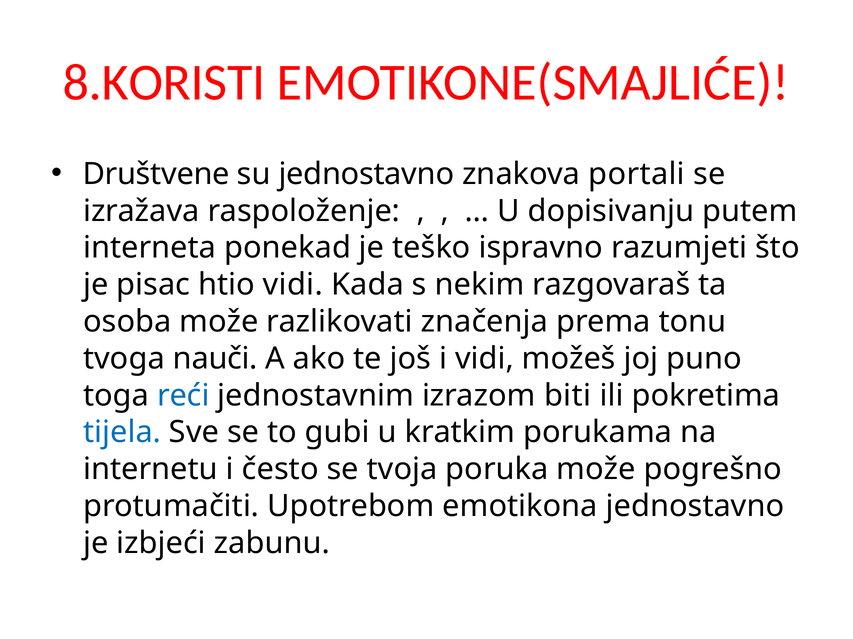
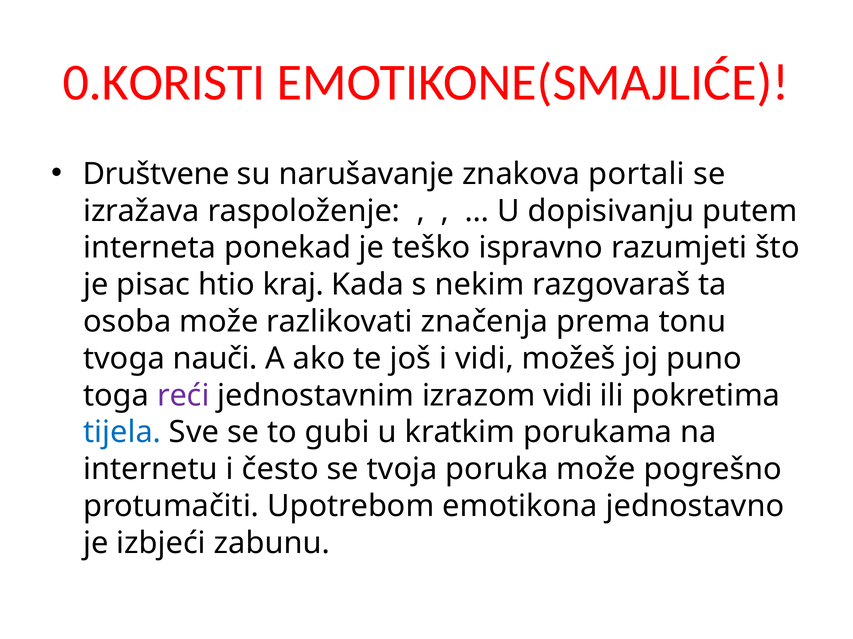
8.KORISTI: 8.KORISTI -> 0.KORISTI (164, 83)
su jednostavno: jednostavno -> narušavanje (366, 174)
htio vidi: vidi -> kraj (293, 285)
reći colour: blue -> purple (183, 396)
izrazom biti: biti -> vidi (568, 396)
